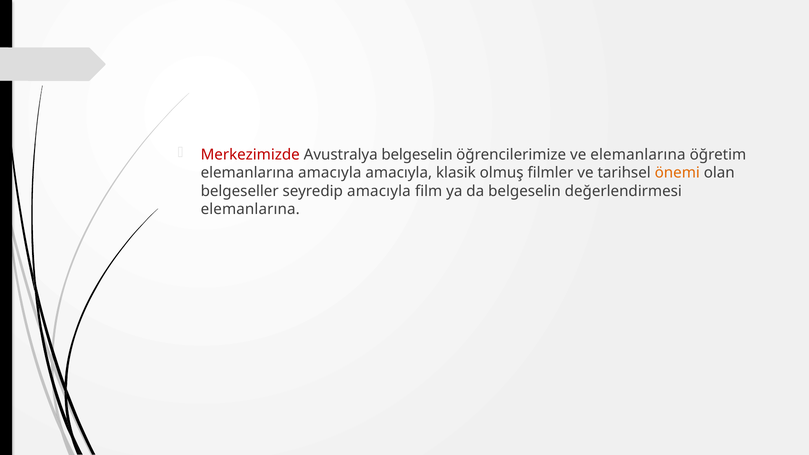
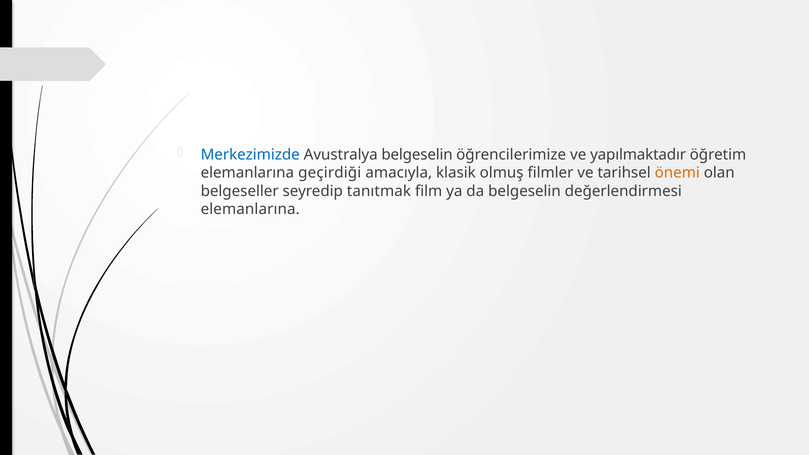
Merkezimizde colour: red -> blue (250, 155)
ve elemanlarına: elemanlarına -> yapılmaktadır (638, 155)
elemanlarına amacıyla: amacıyla -> geçirdiği (330, 173)
seyredip amacıyla: amacıyla -> tanıtmak (379, 191)
